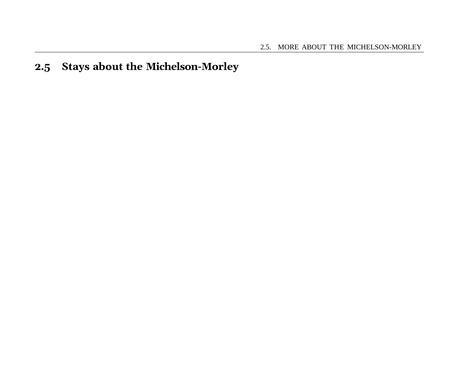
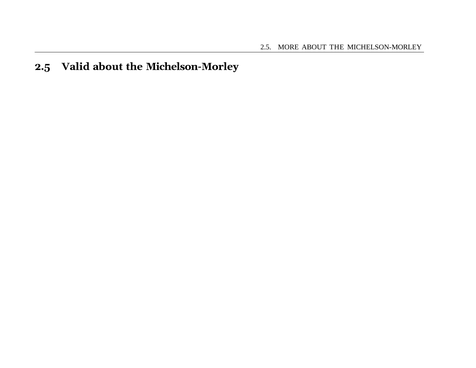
Stays: Stays -> Valid (76, 67)
